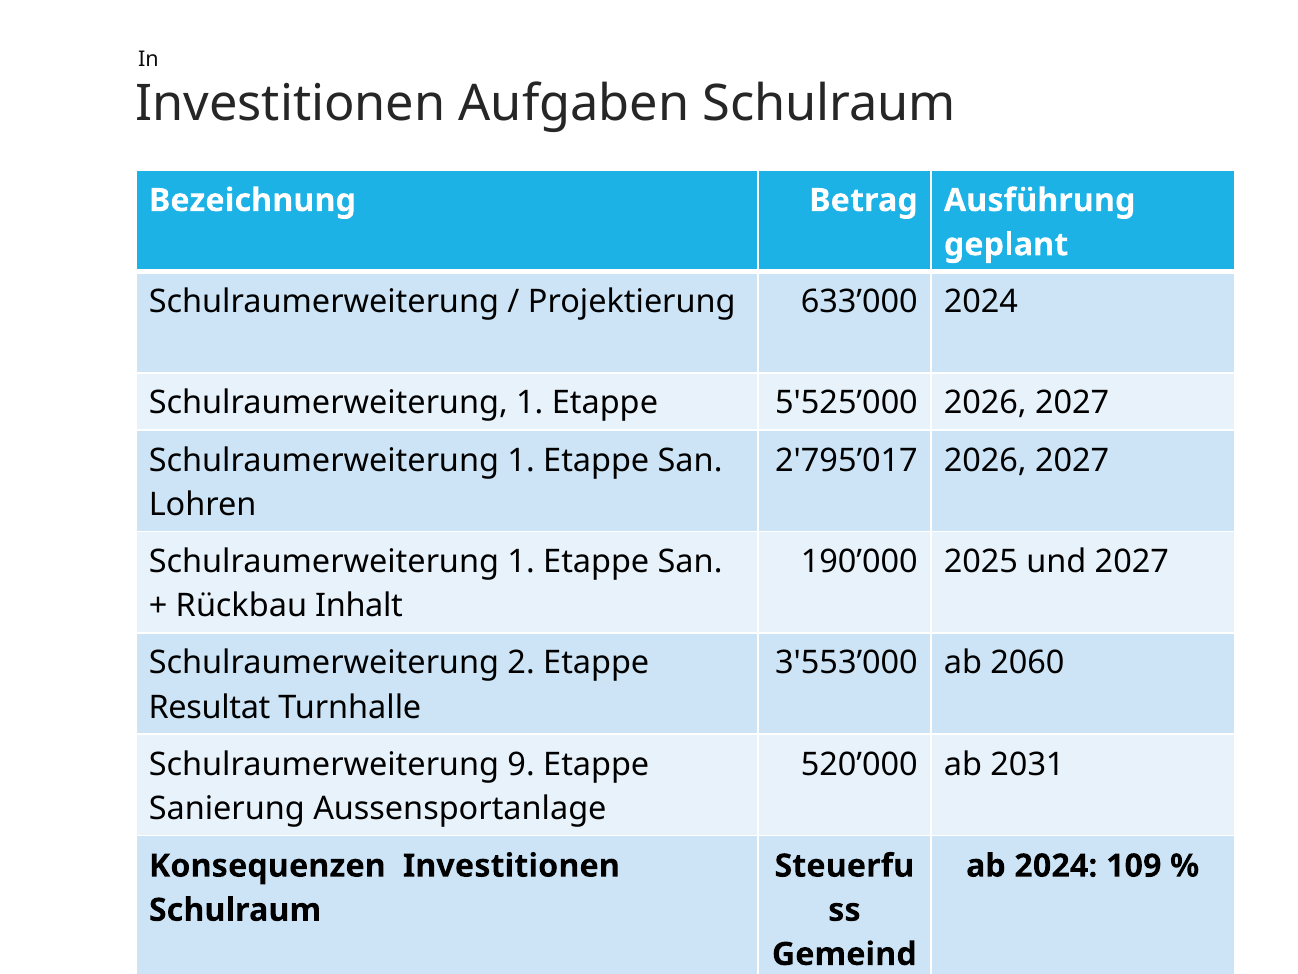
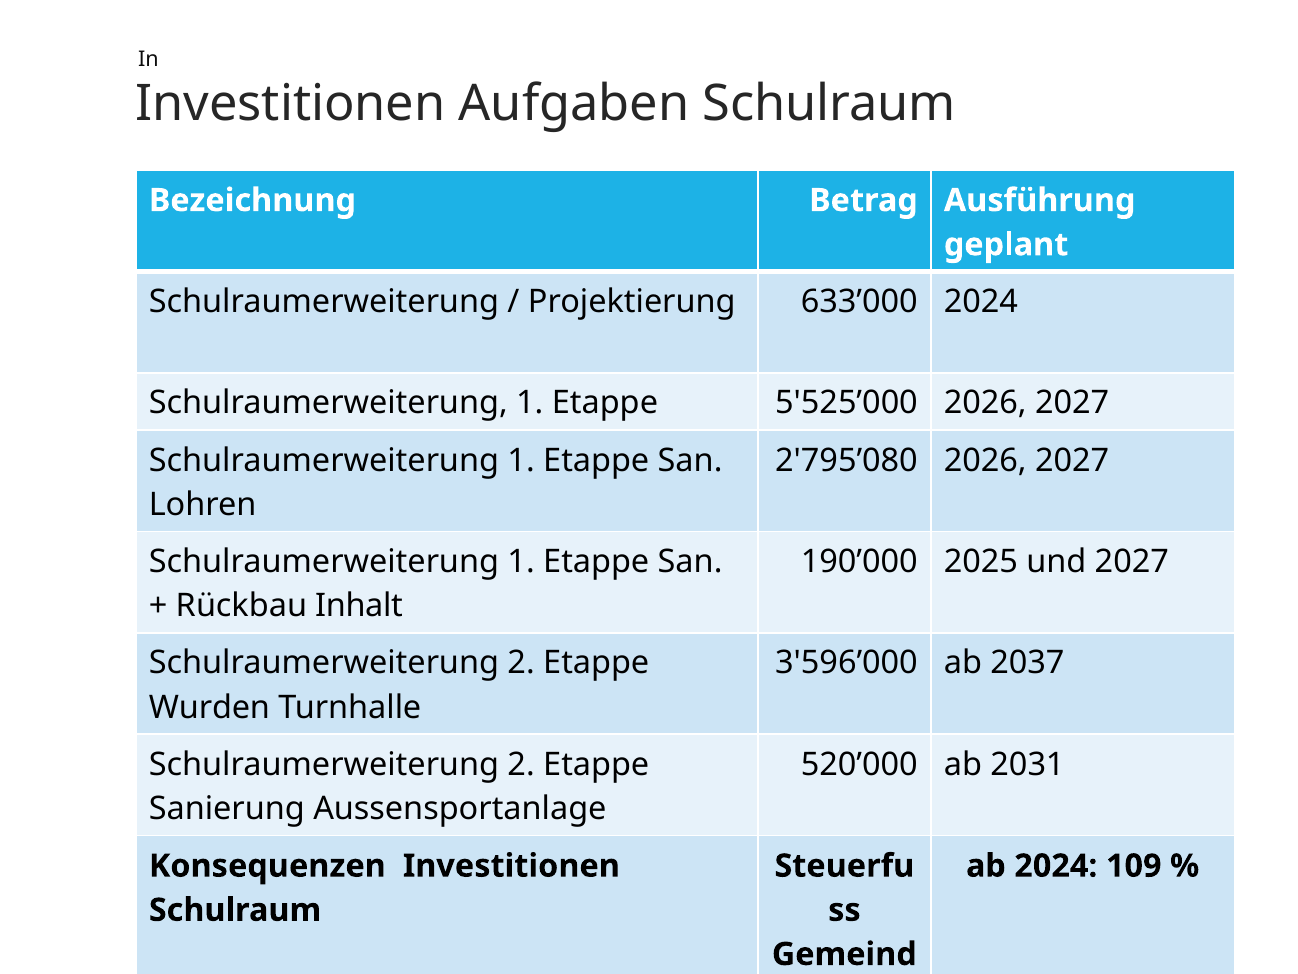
2'795’017: 2'795’017 -> 2'795’080 (846, 460)
3'553’000: 3'553’000 -> 3'596’000 (846, 663)
2060: 2060 -> 2037 (1027, 663)
Resultat: Resultat -> Wurden (209, 707)
9: 9 -> 2 (521, 764)
